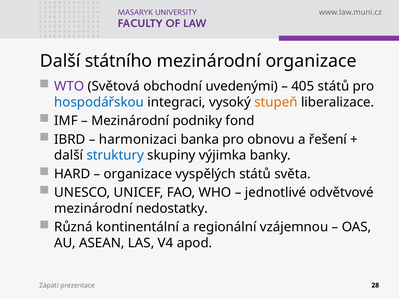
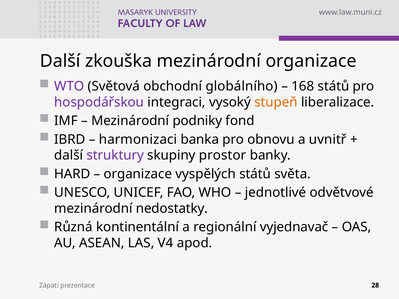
státního: státního -> zkouška (118, 61)
uvedenými: uvedenými -> globálního (242, 86)
405: 405 -> 168 (303, 86)
hospodářskou colour: blue -> purple (99, 102)
řešení: řešení -> uvnitř (328, 139)
struktury colour: blue -> purple (115, 155)
výjimka: výjimka -> prostor (223, 155)
vzájemnou: vzájemnou -> vyjednavač (294, 227)
